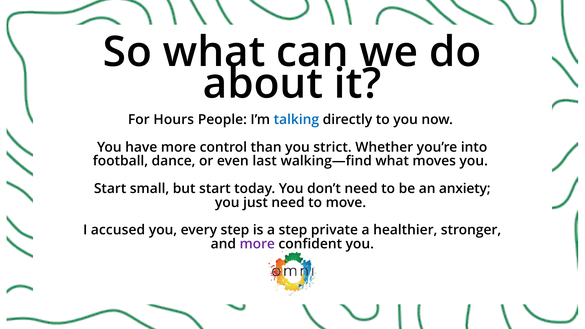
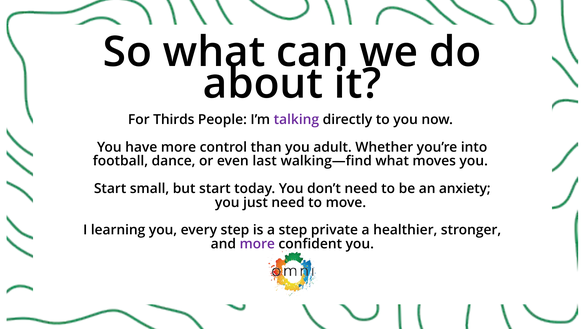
Hours: Hours -> Thirds (174, 120)
talking colour: blue -> purple (296, 120)
strict: strict -> adult (333, 147)
accused: accused -> learning (118, 230)
